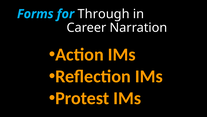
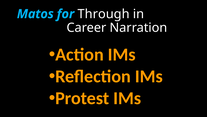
Forms: Forms -> Matos (35, 14)
